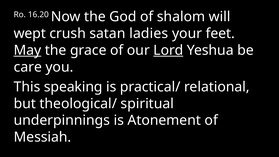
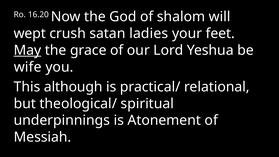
Lord underline: present -> none (168, 50)
care: care -> wife (28, 67)
speaking: speaking -> although (73, 87)
